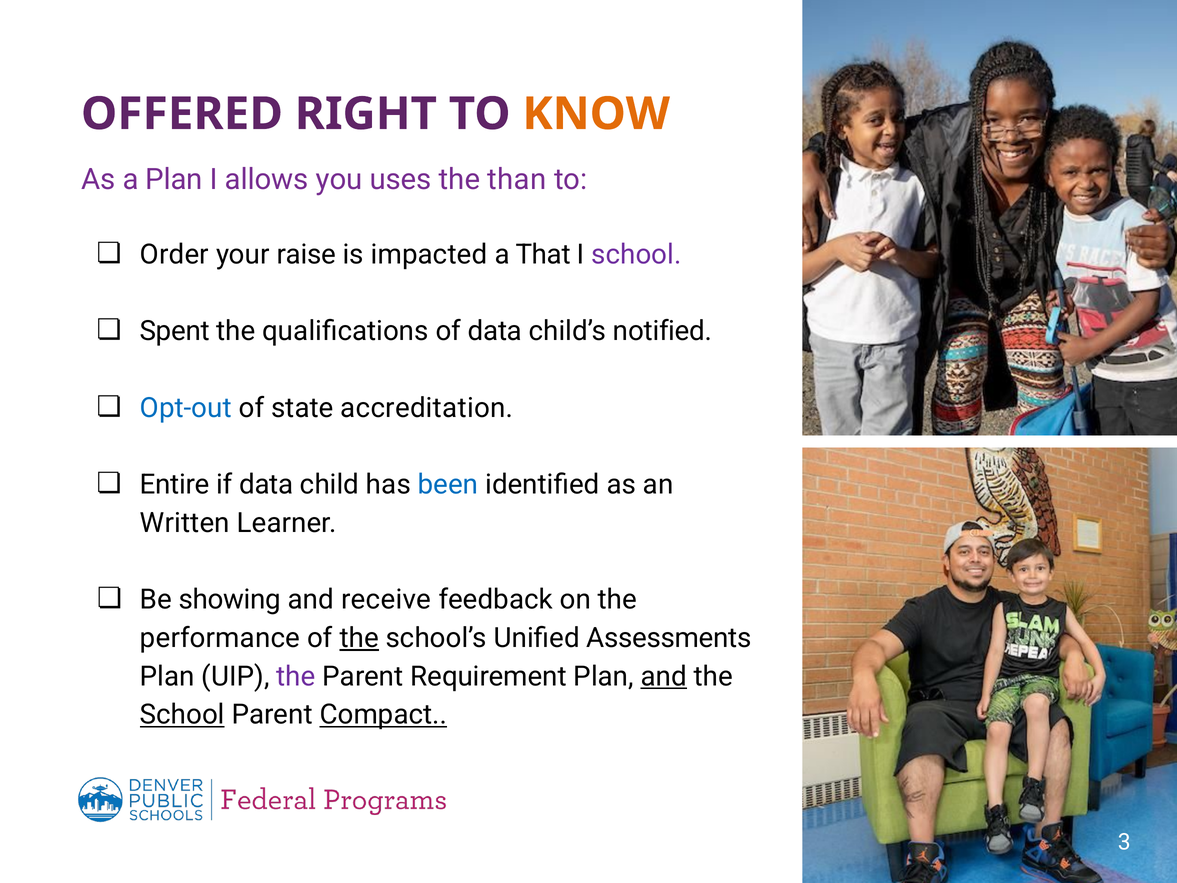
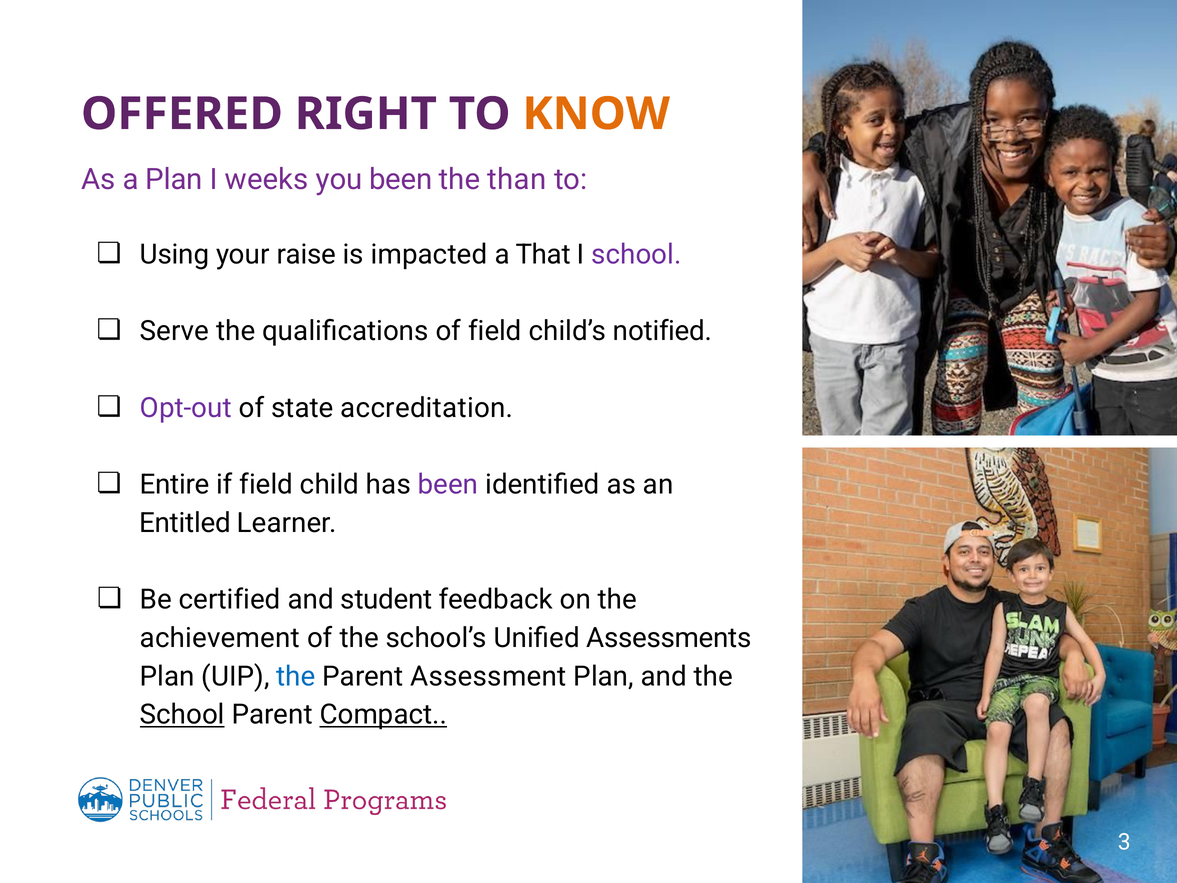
allows: allows -> weeks (267, 179)
you uses: uses -> been (401, 179)
Order: Order -> Using (175, 254)
Spent: Spent -> Serve (174, 331)
of data: data -> field (495, 331)
Opt-out colour: blue -> purple (186, 408)
if data: data -> field (266, 485)
been colour: blue -> purple (448, 485)
Written: Written -> Entitled (185, 523)
showing: showing -> certified (230, 600)
receive: receive -> student (386, 600)
performance: performance -> achievement (220, 638)
the underline: present -> none (359, 638)
the colour: purple -> blue (296, 676)
Requirement: Requirement -> Assessment (488, 676)
and underline: present -> none (664, 676)
